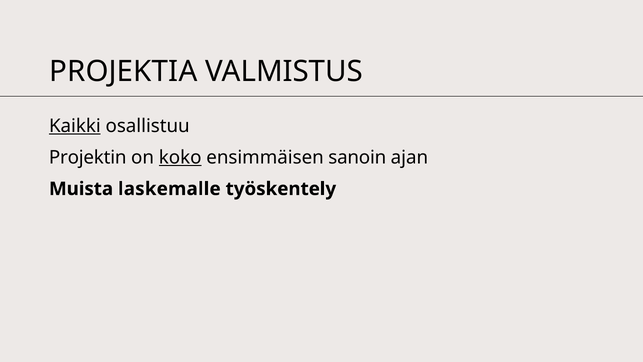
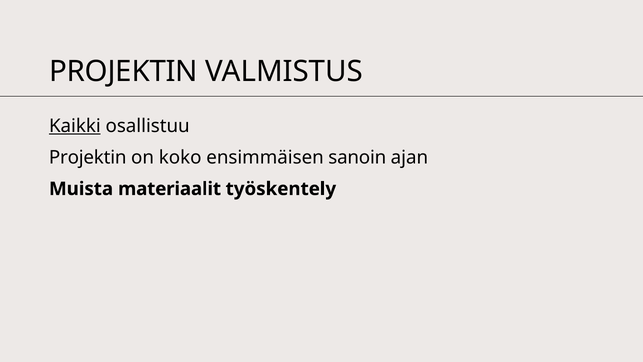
PROJEKTIA: PROJEKTIA -> PROJEKTIN (123, 71)
koko underline: present -> none (180, 157)
laskemalle: laskemalle -> materiaalit (170, 189)
